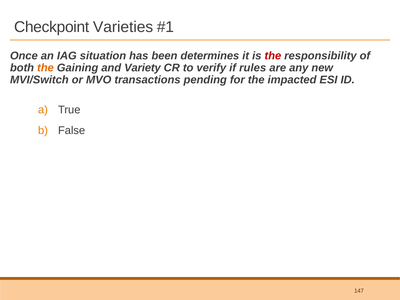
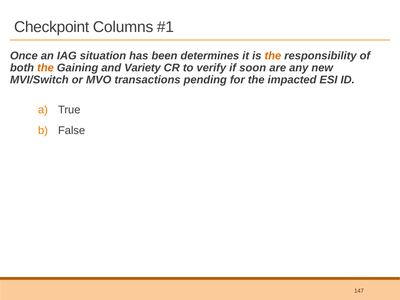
Varieties: Varieties -> Columns (123, 27)
the colour: red -> orange (273, 56)
rules: rules -> soon (253, 68)
